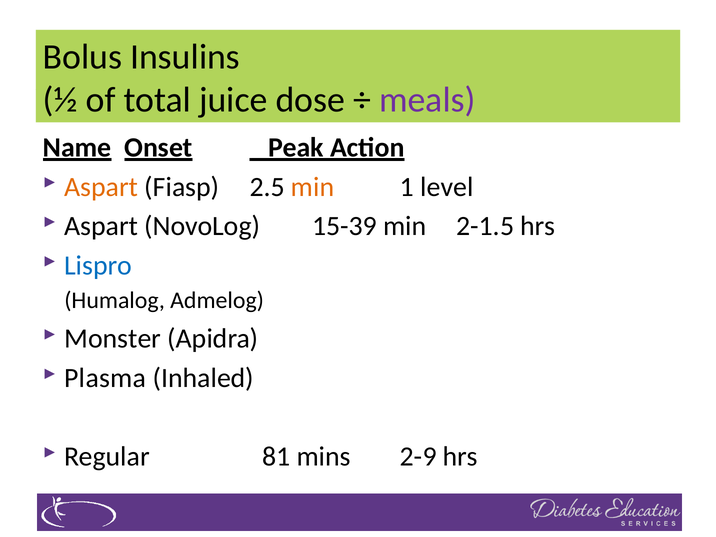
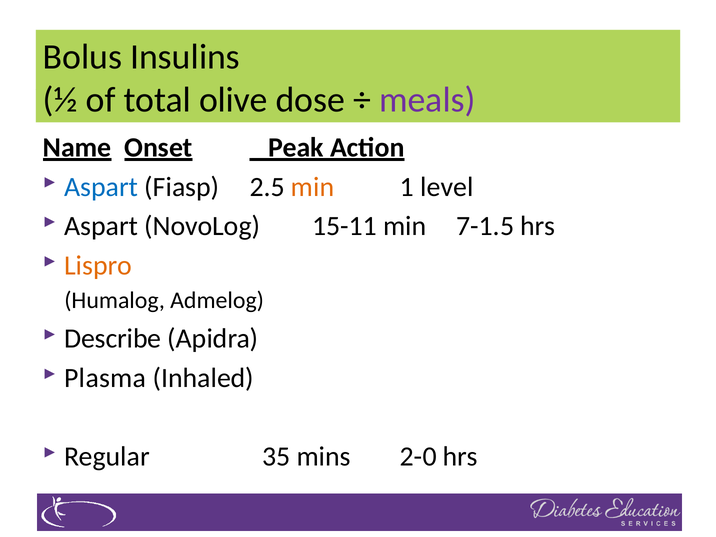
juice: juice -> olive (233, 100)
Aspart colour: orange -> blue (101, 187)
15-39: 15-39 -> 15-11 (345, 226)
2-1.5: 2-1.5 -> 7-1.5 (485, 226)
Lispro colour: blue -> orange (98, 266)
Monster: Monster -> Describe (113, 339)
81: 81 -> 35 (276, 457)
2-9: 2-9 -> 2-0 (418, 457)
